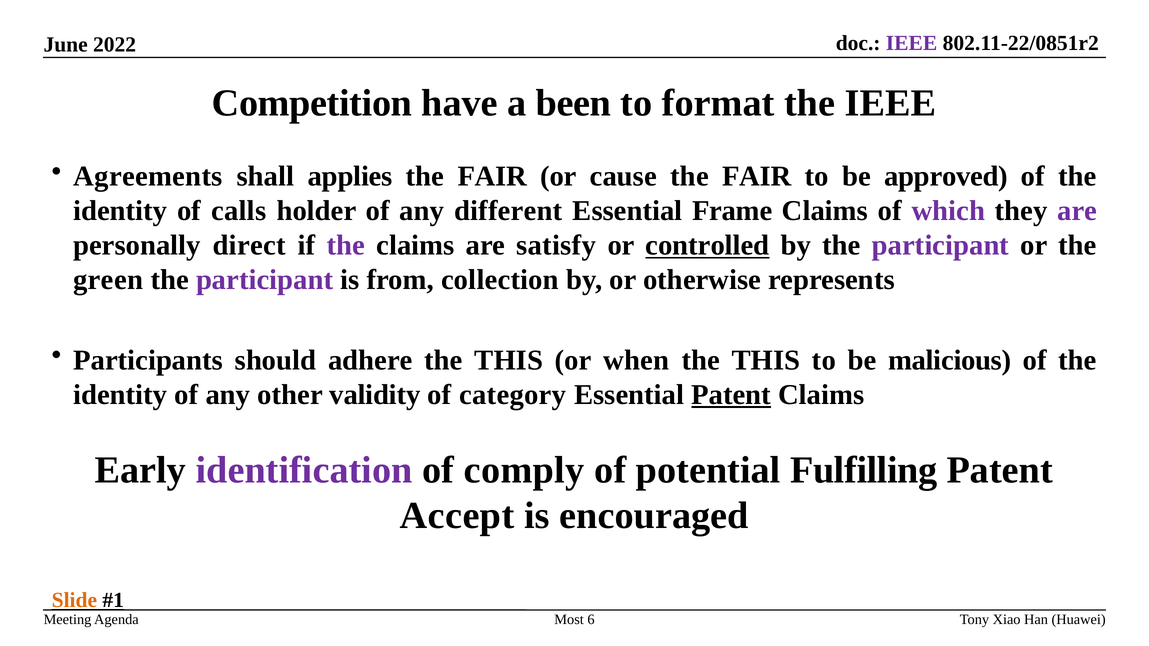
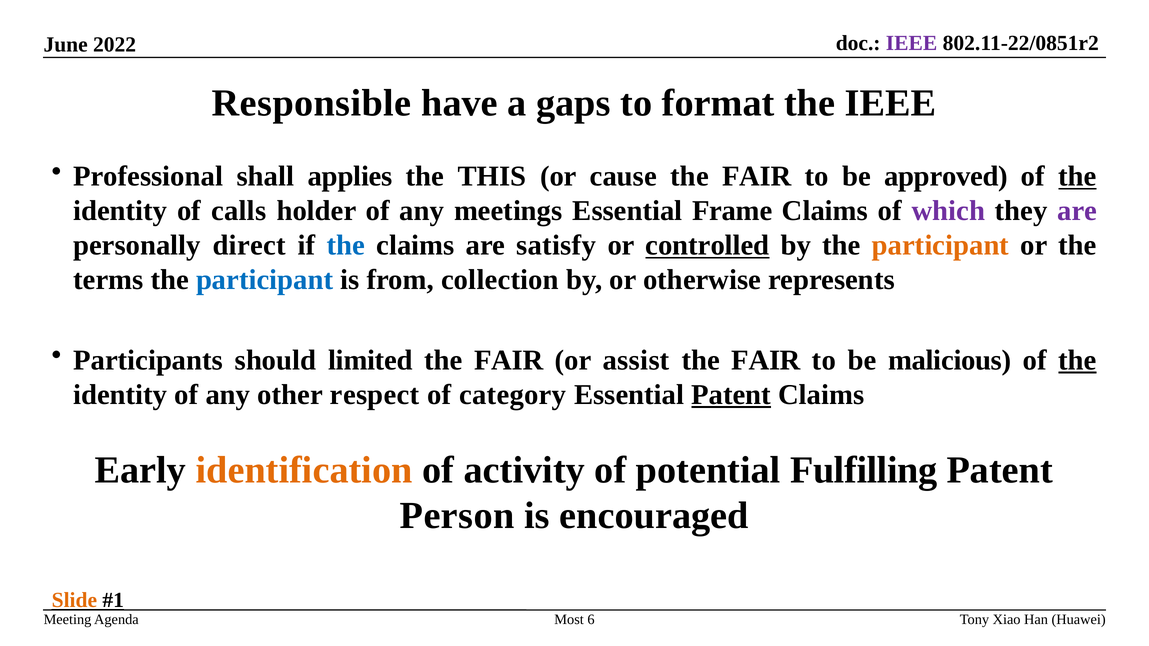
Competition: Competition -> Responsible (312, 103)
been: been -> gaps (573, 103)
Agreements: Agreements -> Professional (148, 177)
FAIR: FAIR -> THIS (492, 177)
the underline: none -> present (1077, 177)
different: different -> meetings (508, 211)
the colour: purple -> blue (346, 245)
participant colour: purple -> orange (940, 245)
green: green -> terms (108, 280)
participant colour: purple -> blue (265, 280)
adhere: adhere -> limited (370, 360)
THIS: THIS -> FAIR (509, 360)
when: when -> assist (636, 360)
THIS: THIS -> FAIR (766, 360)
the underline: none -> present (1078, 360)
validity: validity -> respect (375, 395)
identification colour: purple -> orange (304, 470)
comply: comply -> activity (524, 470)
Accept: Accept -> Person (457, 516)
